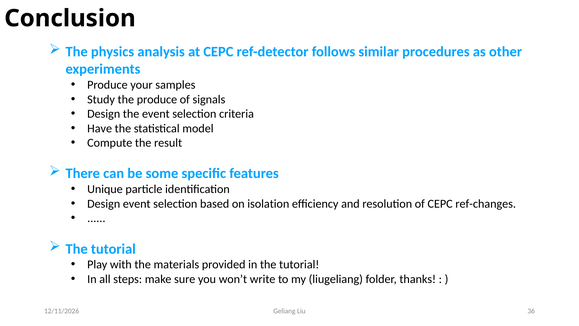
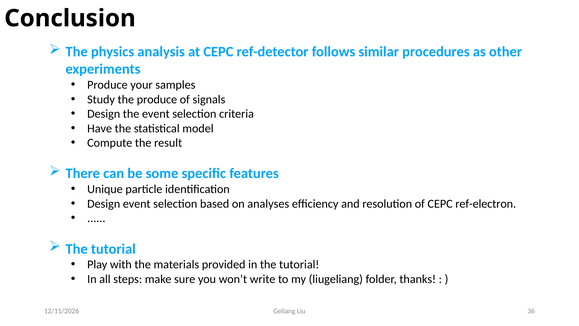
isolation: isolation -> analyses (268, 204)
ref-changes: ref-changes -> ref-electron (486, 204)
